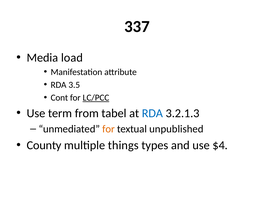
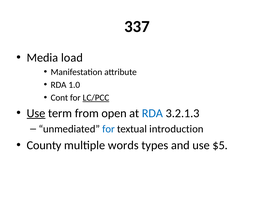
3.5: 3.5 -> 1.0 (74, 85)
Use underline: none -> present (36, 113)
tabel: tabel -> open (114, 113)
for colour: orange -> blue (108, 129)
unpublished: unpublished -> introduction (176, 129)
things: things -> words (123, 145)
$4: $4 -> $5 (220, 145)
